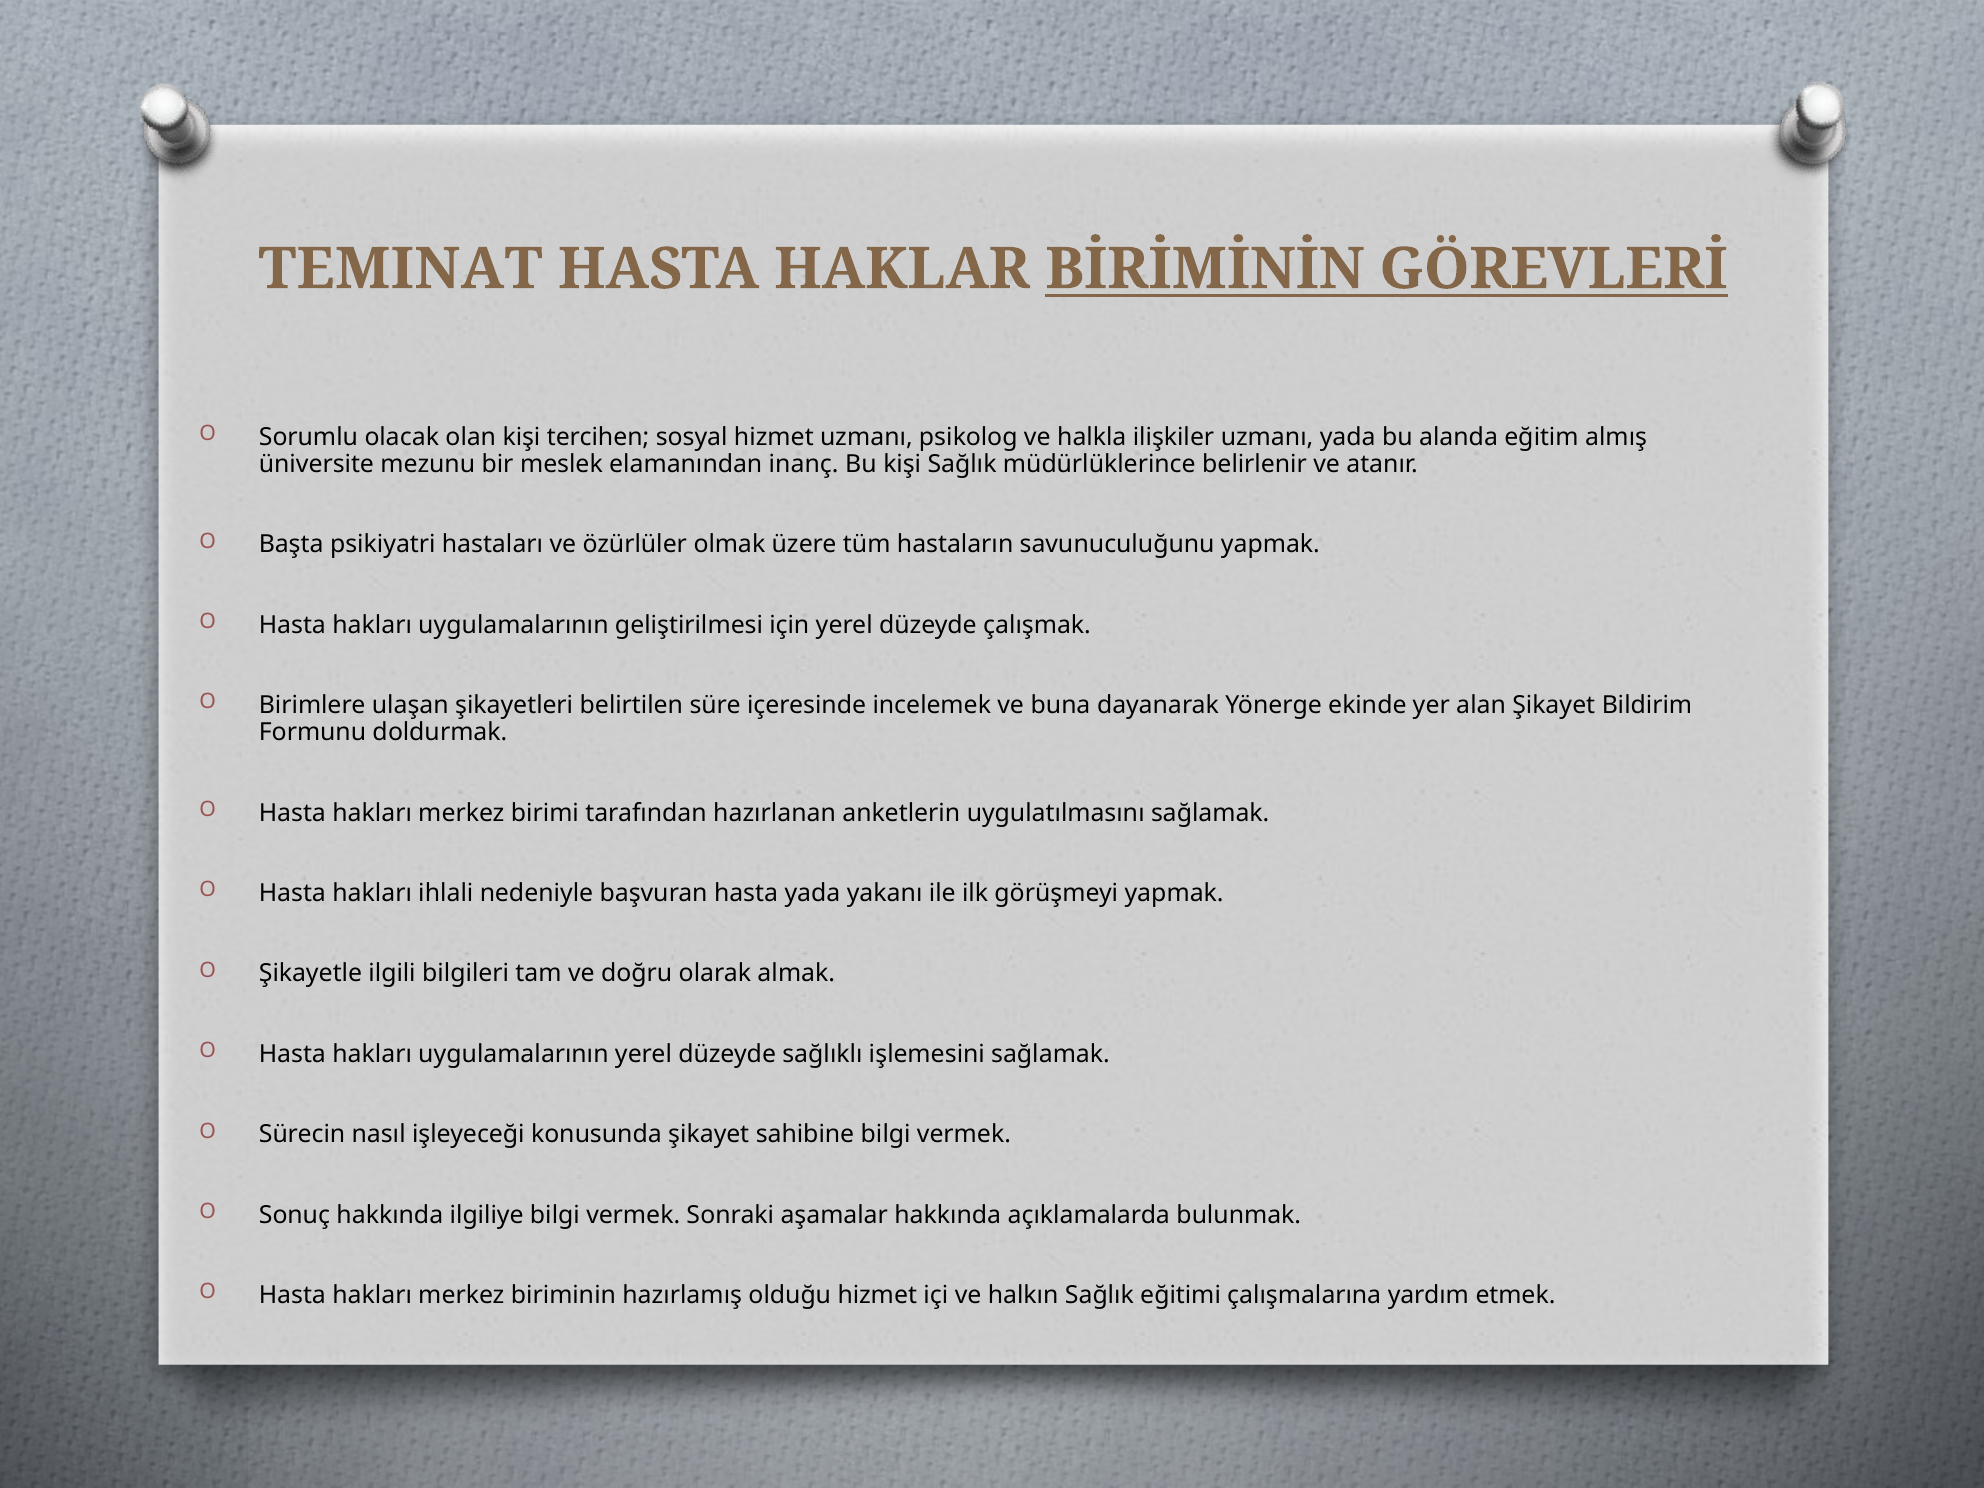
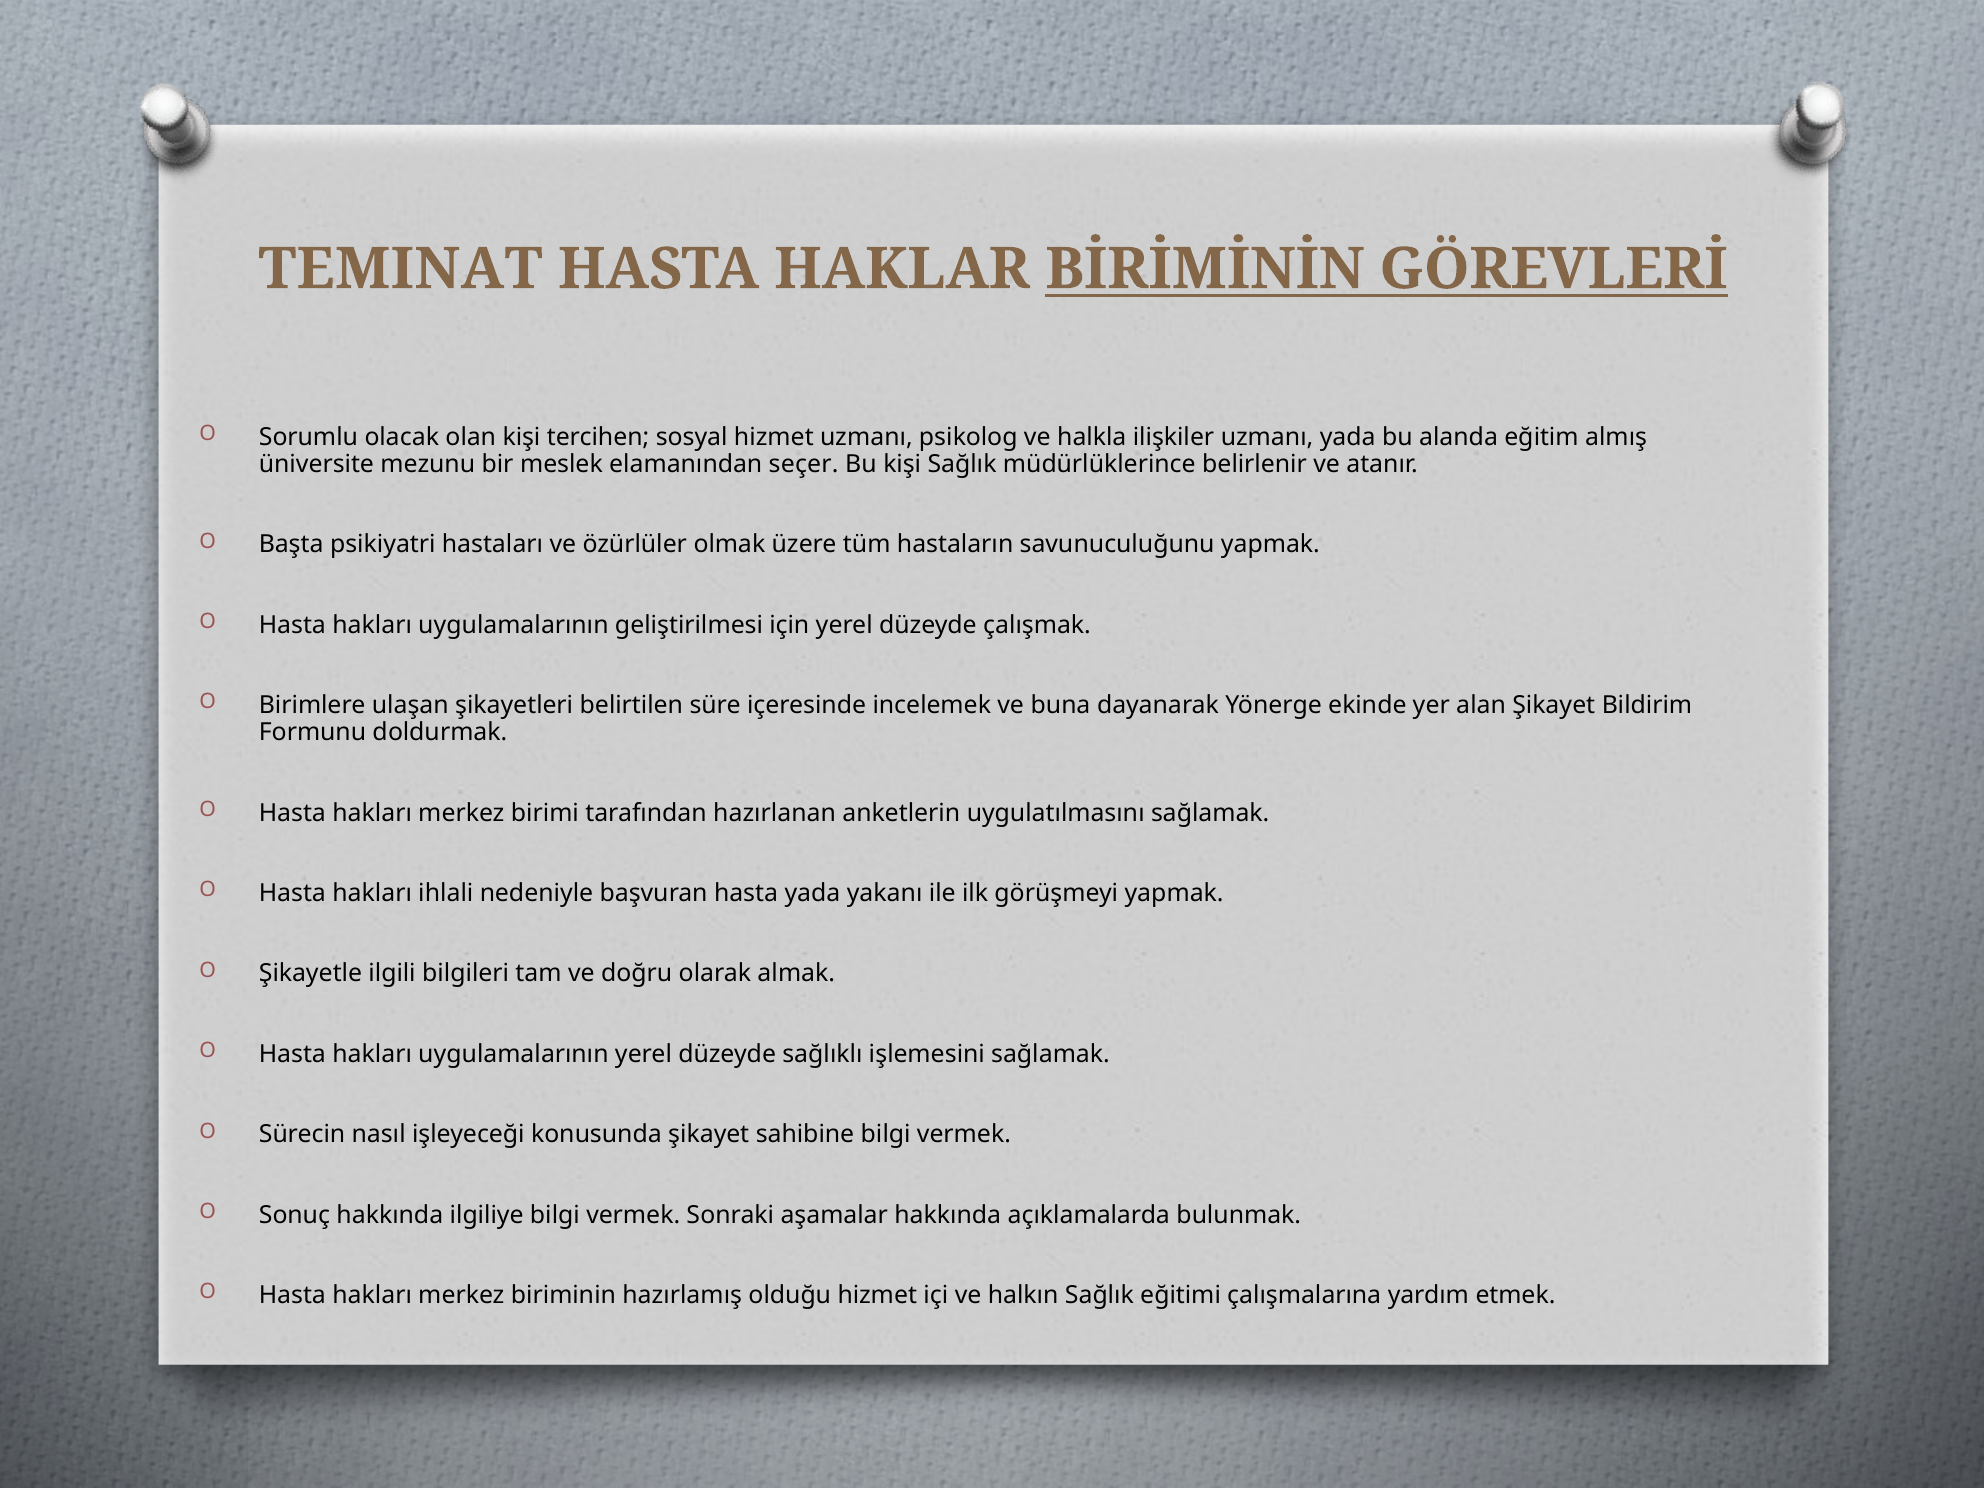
inanç: inanç -> seçer (804, 464)
